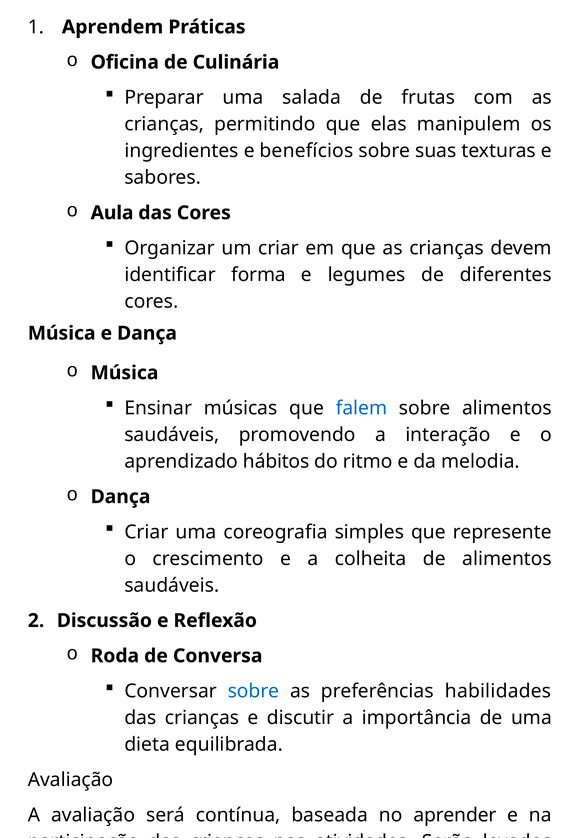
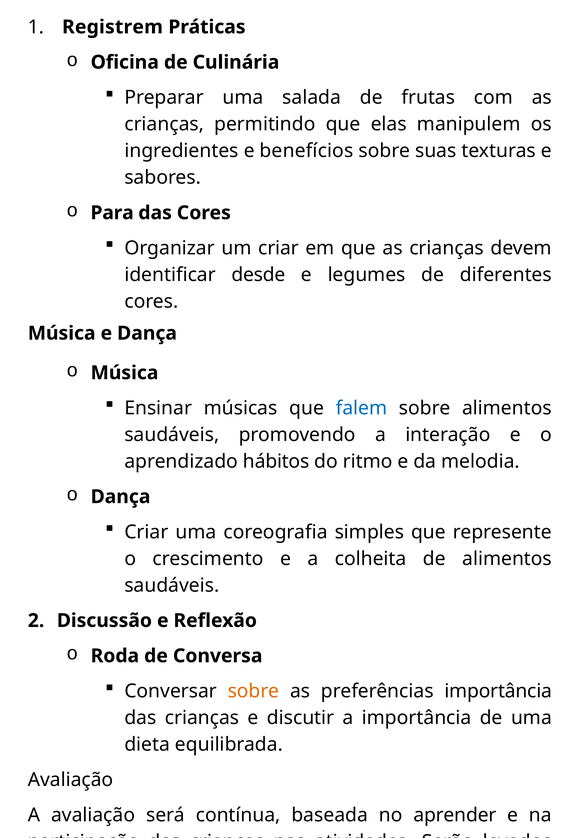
Aprendem: Aprendem -> Registrem (112, 27)
Aula: Aula -> Para (112, 213)
forma: forma -> desde (259, 275)
sobre colour: blue -> orange (254, 691)
preferências habilidades: habilidades -> importância (498, 691)
